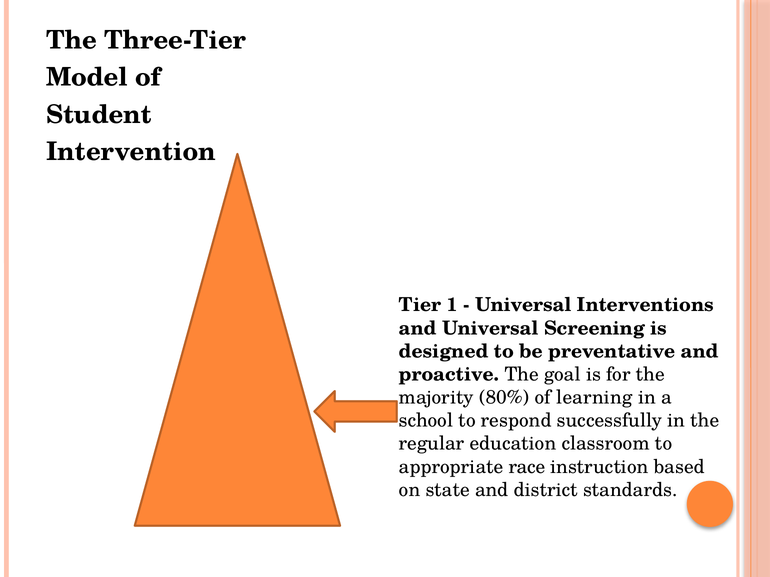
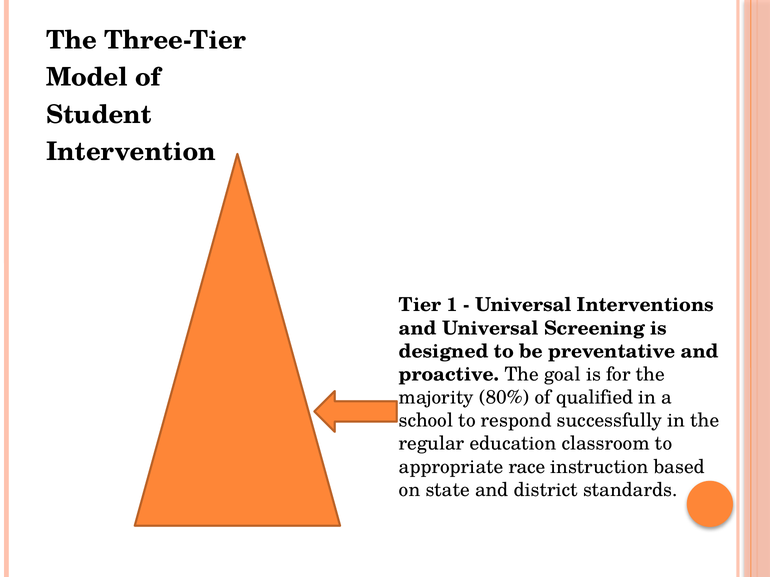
learning: learning -> qualified (595, 398)
